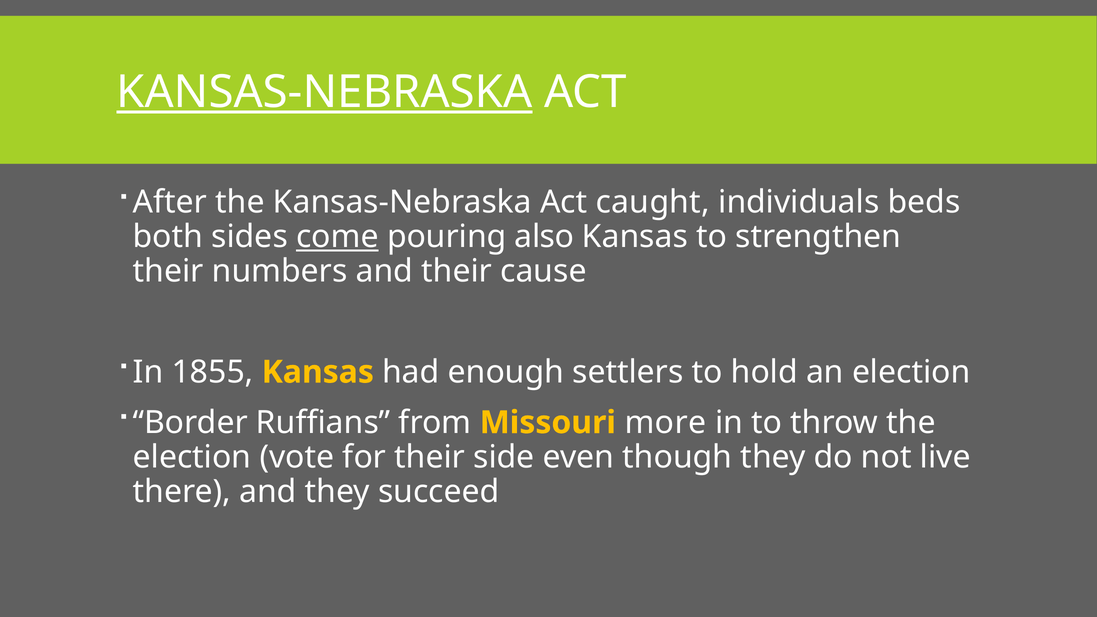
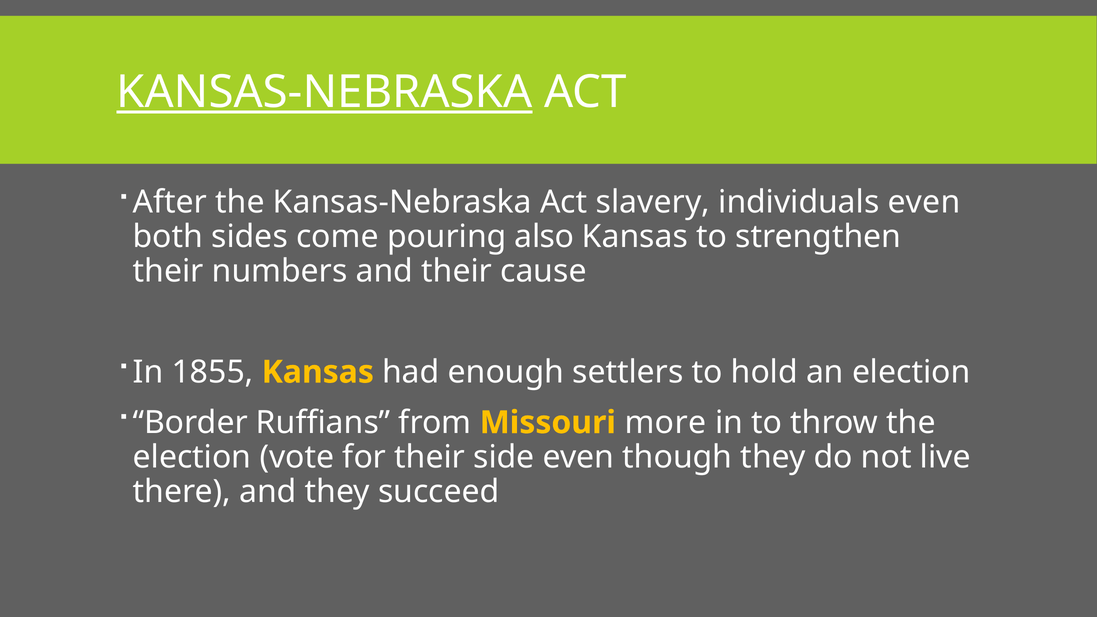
caught: caught -> slavery (653, 202)
individuals beds: beds -> even (924, 202)
come underline: present -> none (337, 237)
